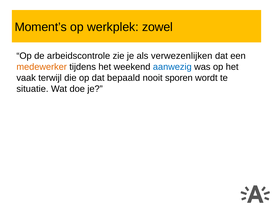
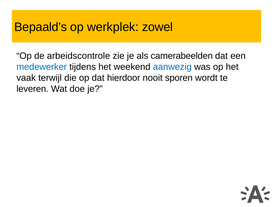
Moment’s: Moment’s -> Bepaald’s (41, 27)
verwezenlijken: verwezenlijken -> camerabeelden (182, 56)
medewerker colour: orange -> blue (42, 67)
bepaald: bepaald -> hierdoor (124, 78)
situatie: situatie -> leveren (33, 89)
